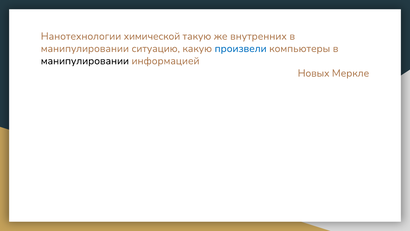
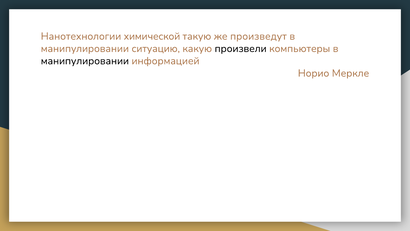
внутренних: внутренних -> произведут (258, 36)
произвели colour: blue -> black (241, 48)
Новых: Новых -> Норио (314, 73)
